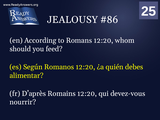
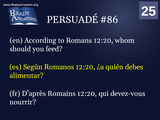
JEALOUSY: JEALOUSY -> PERSUADÉ (73, 20)
